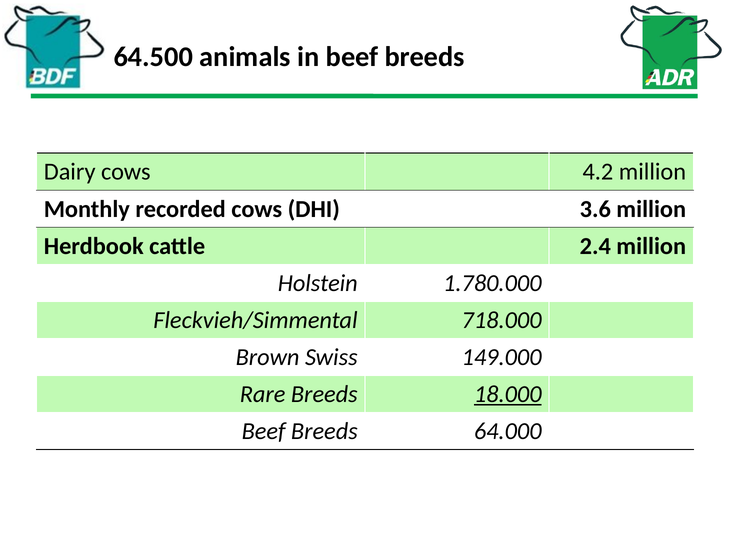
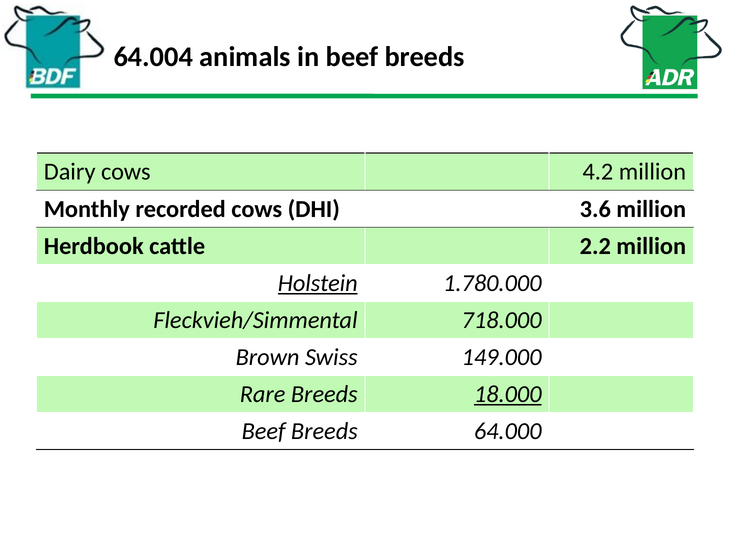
64.500: 64.500 -> 64.004 (153, 57)
2.4: 2.4 -> 2.2 (595, 246)
Holstein underline: none -> present (318, 283)
